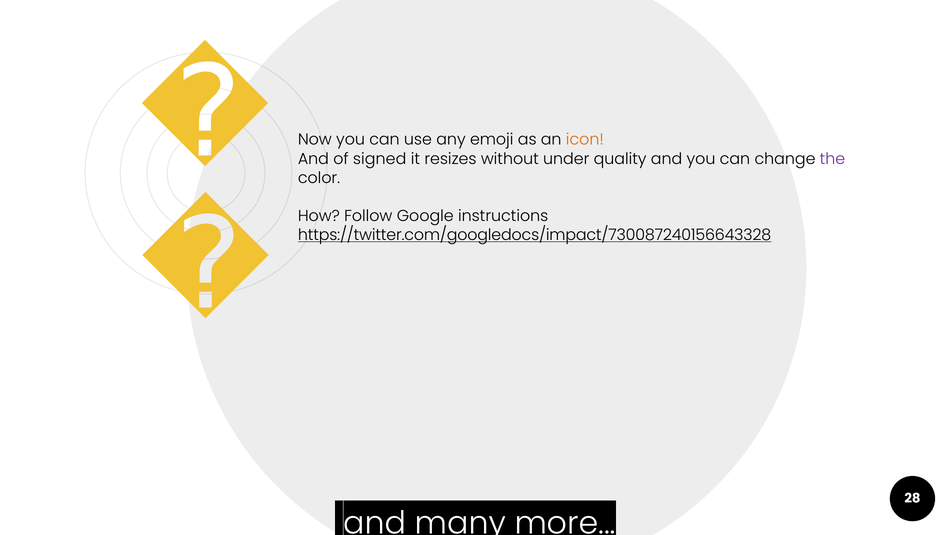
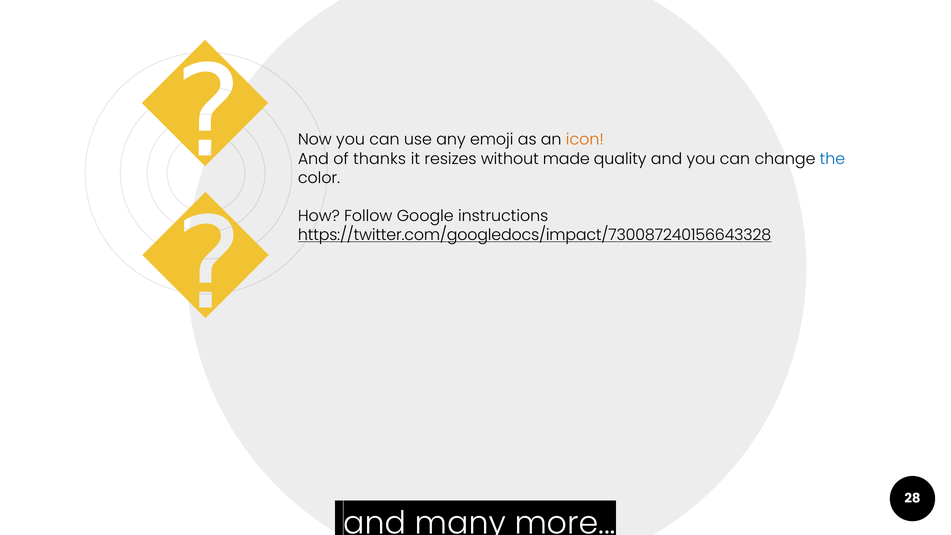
signed: signed -> thanks (380, 159)
under: under -> made (566, 159)
the colour: purple -> blue (832, 159)
